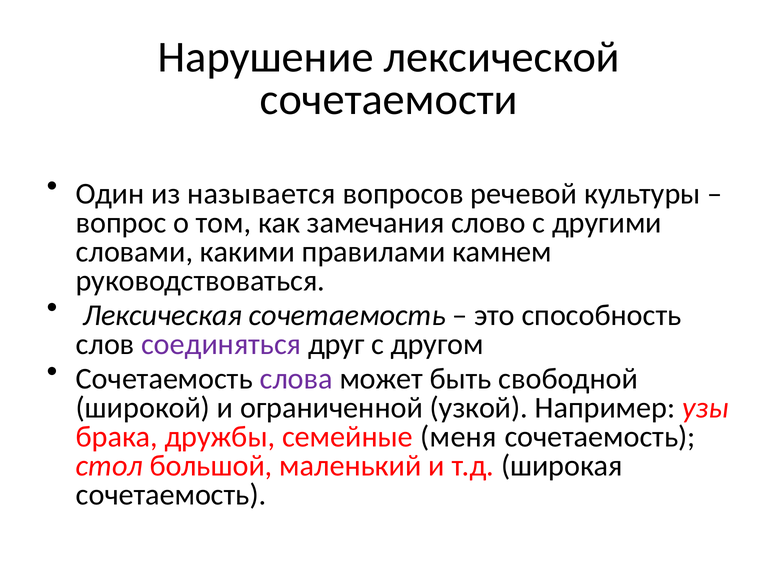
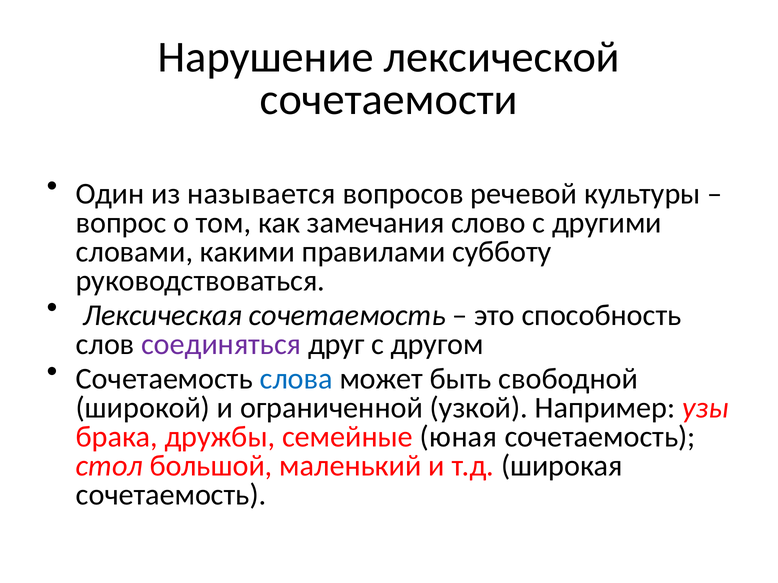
камнем: камнем -> субботу (502, 252)
слова colour: purple -> blue (296, 379)
меня: меня -> юная (459, 437)
